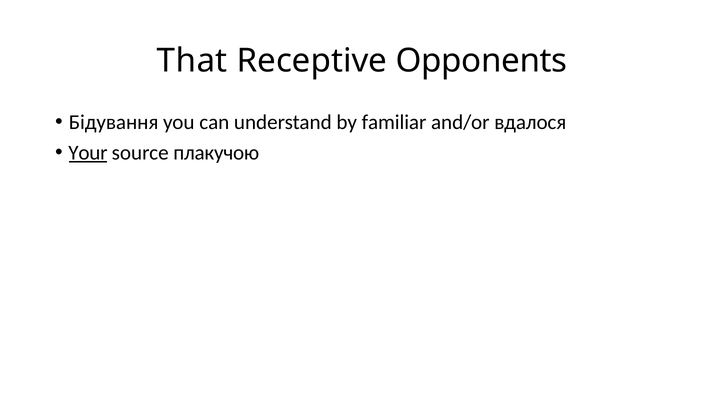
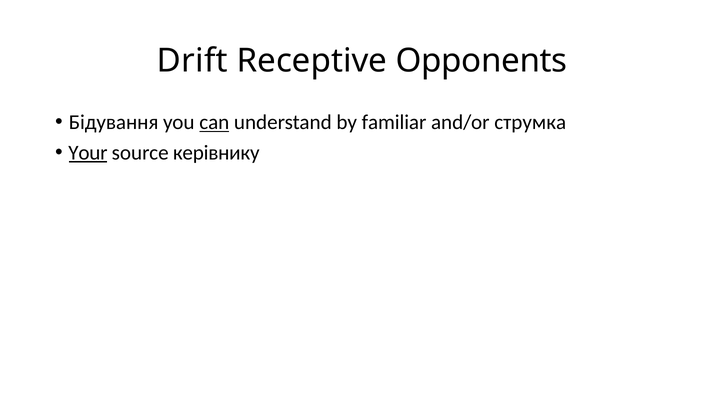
That: That -> Drift (192, 61)
can underline: none -> present (214, 122)
вдалося: вдалося -> струмка (530, 122)
плакучою: плакучою -> керівнику (216, 153)
